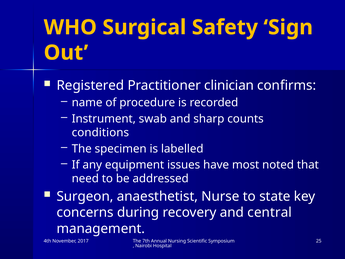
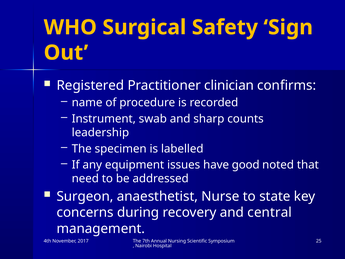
conditions: conditions -> leadership (100, 132)
most: most -> good (246, 165)
